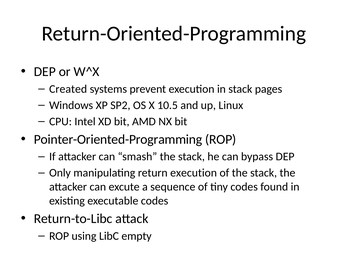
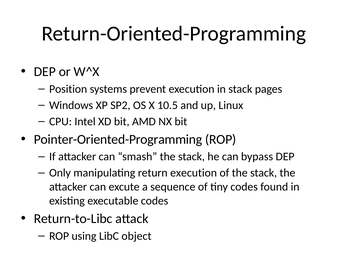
Created: Created -> Position (68, 89)
empty: empty -> object (136, 236)
